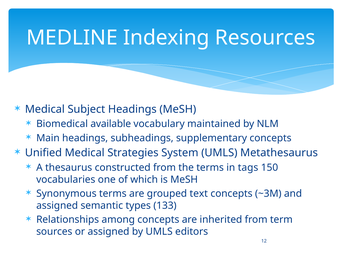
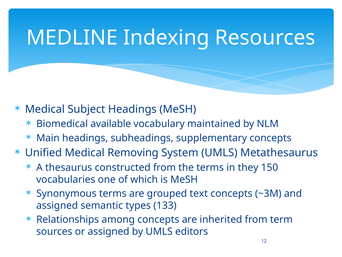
Strategies: Strategies -> Removing (133, 153)
tags: tags -> they (248, 167)
